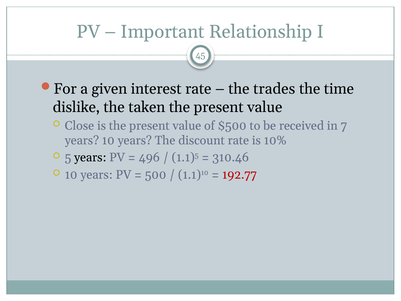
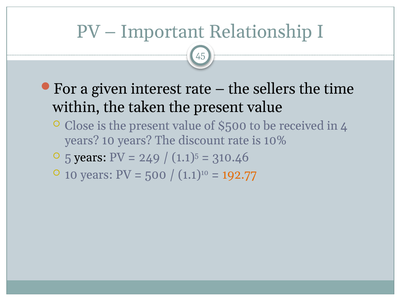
trades: trades -> sellers (274, 89)
dislike: dislike -> within (76, 107)
7: 7 -> 4 (344, 126)
496: 496 -> 249 (149, 157)
192.77 colour: red -> orange (239, 175)
